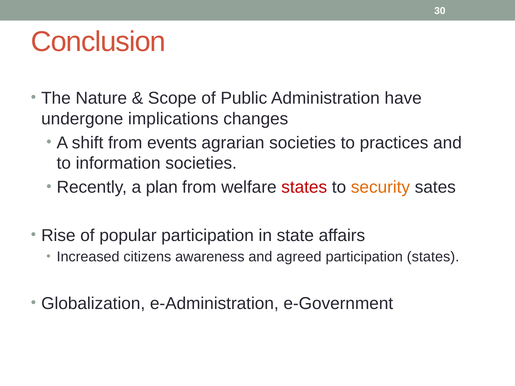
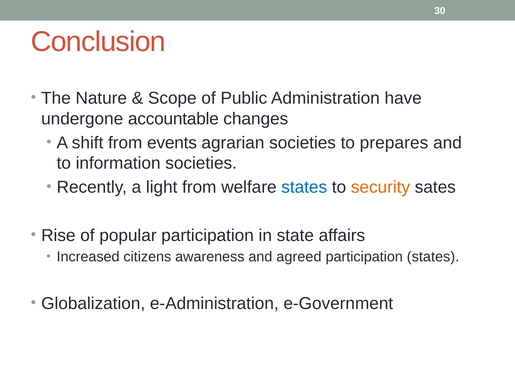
implications: implications -> accountable (173, 119)
practices: practices -> prepares (394, 143)
plan: plan -> light (162, 187)
states colour: red -> blue (304, 187)
